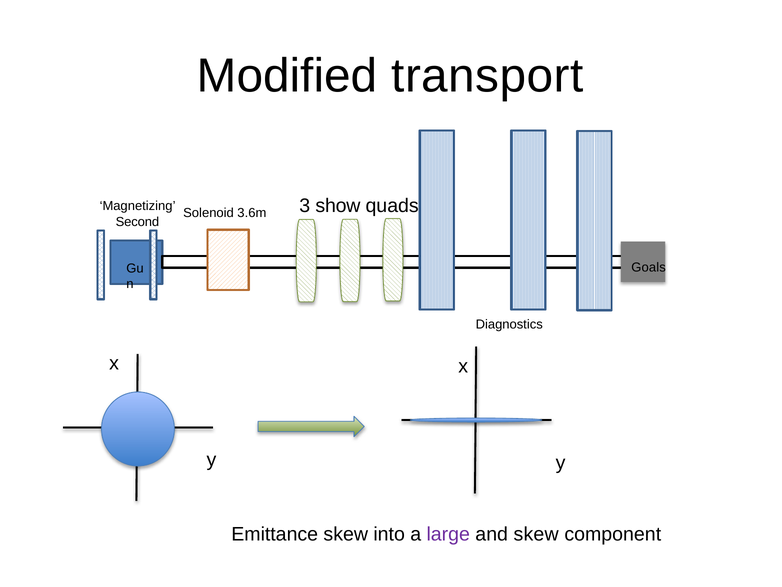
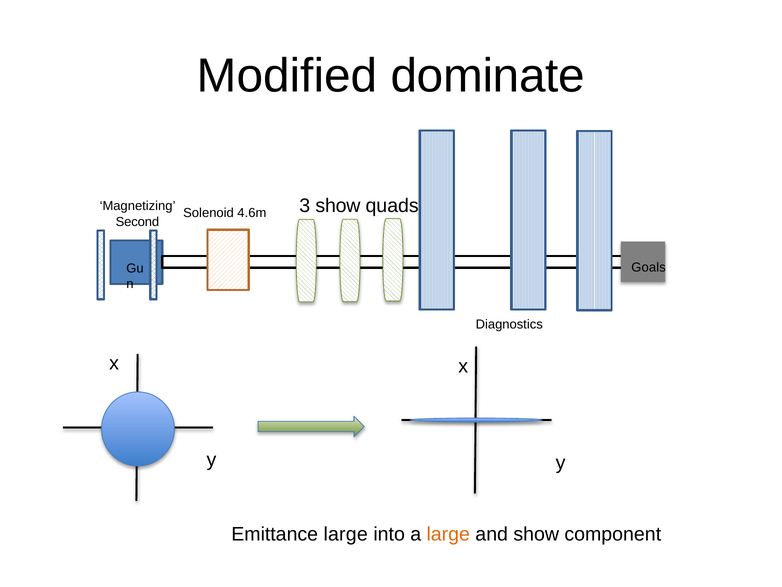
transport: transport -> dominate (488, 76)
3.6m: 3.6m -> 4.6m (252, 213)
Emittance skew: skew -> large (346, 534)
large colour: purple -> orange (448, 534)
and skew: skew -> show (536, 534)
